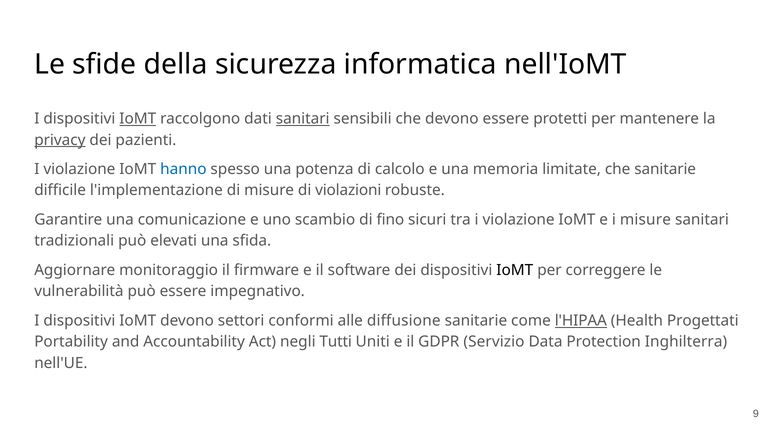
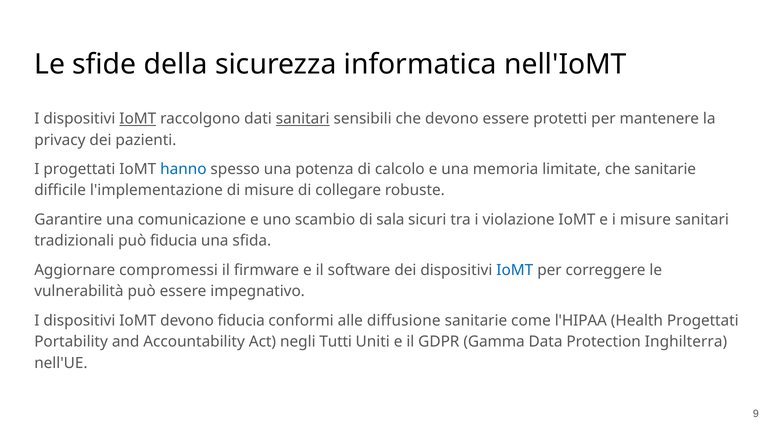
privacy underline: present -> none (60, 140)
violazione: violazione -> progettati (79, 169)
violazioni: violazioni -> collegare (348, 190)
fino: fino -> sala (390, 220)
può elevati: elevati -> fiducia (174, 241)
monitoraggio: monitoraggio -> compromessi (169, 270)
IoMT colour: black -> blue (515, 270)
devono settori: settori -> fiducia (241, 321)
l'HIPAA underline: present -> none (581, 321)
Servizio: Servizio -> Gamma (494, 342)
